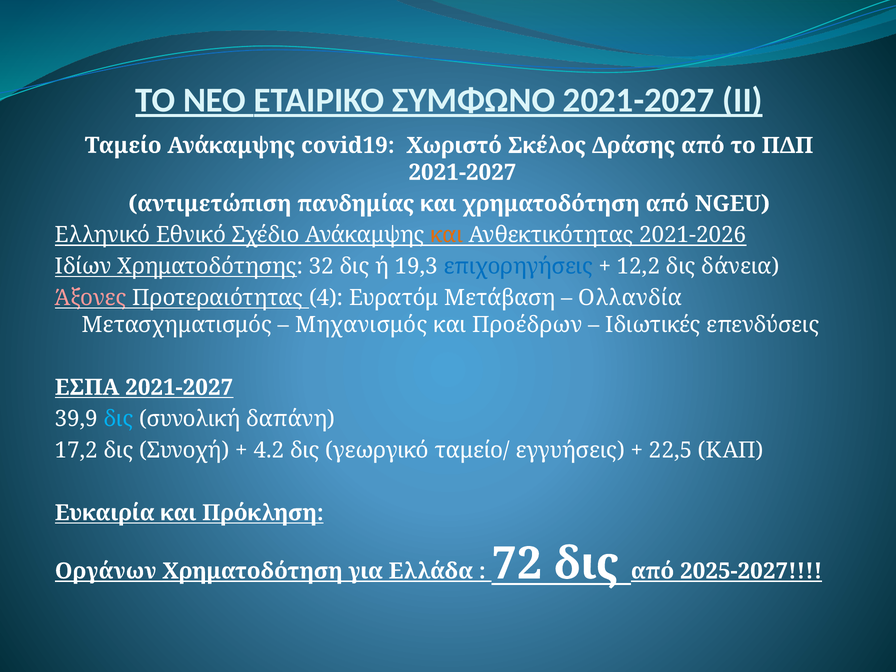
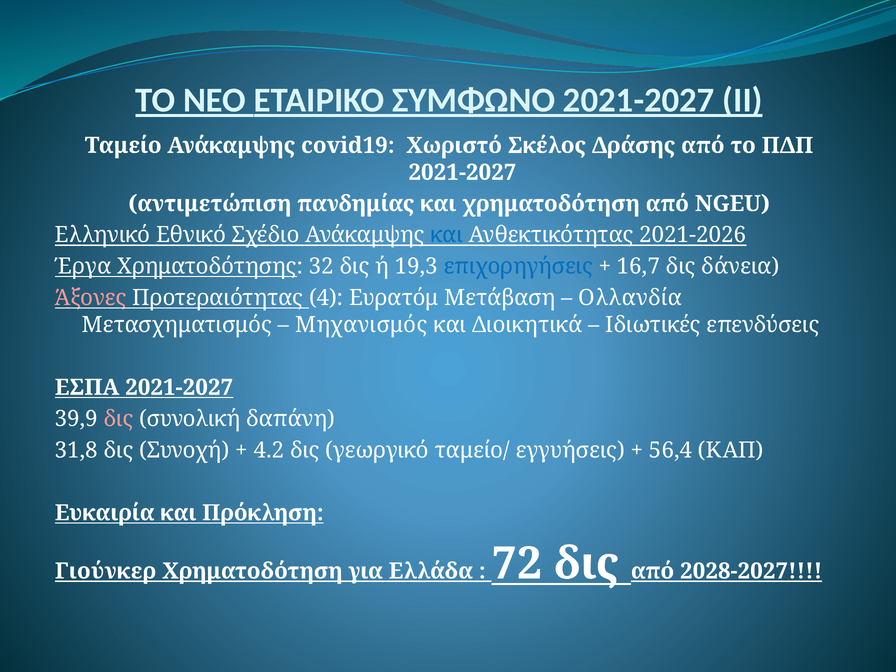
και colour: orange -> blue (447, 235)
Ιδίων: Ιδίων -> Έργα (83, 266)
12,2: 12,2 -> 16,7 (639, 266)
Προέδρων: Προέδρων -> Διοικητικά (527, 325)
δις colour: light blue -> pink (119, 419)
17,2: 17,2 -> 31,8 (76, 450)
22,5: 22,5 -> 56,4 (671, 450)
Οργάνων: Οργάνων -> Γιούνκερ (106, 571)
2025-2027: 2025-2027 -> 2028-2027 (751, 571)
